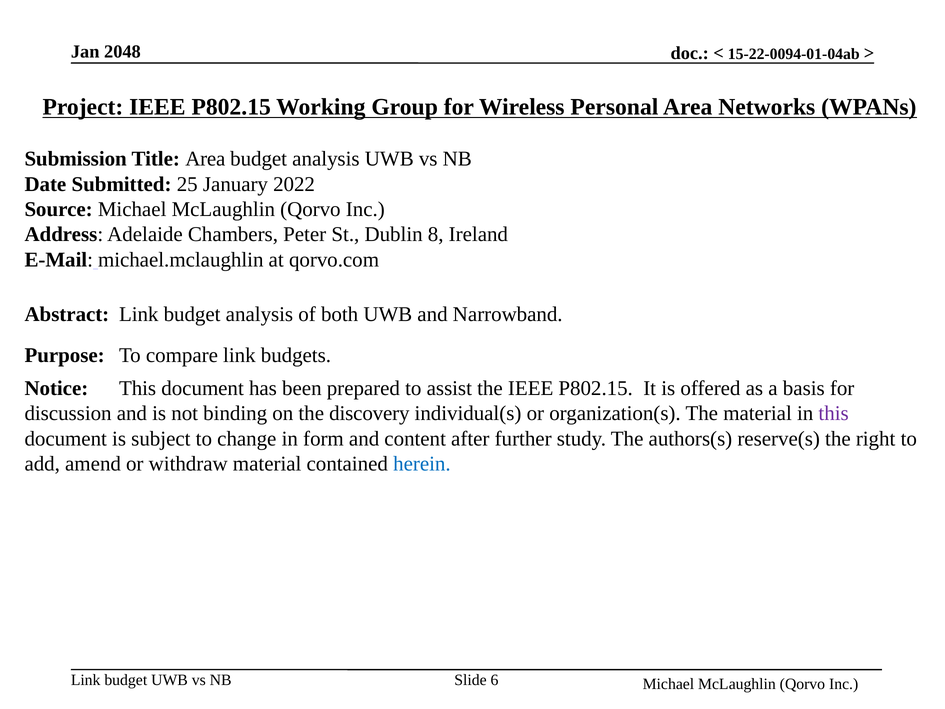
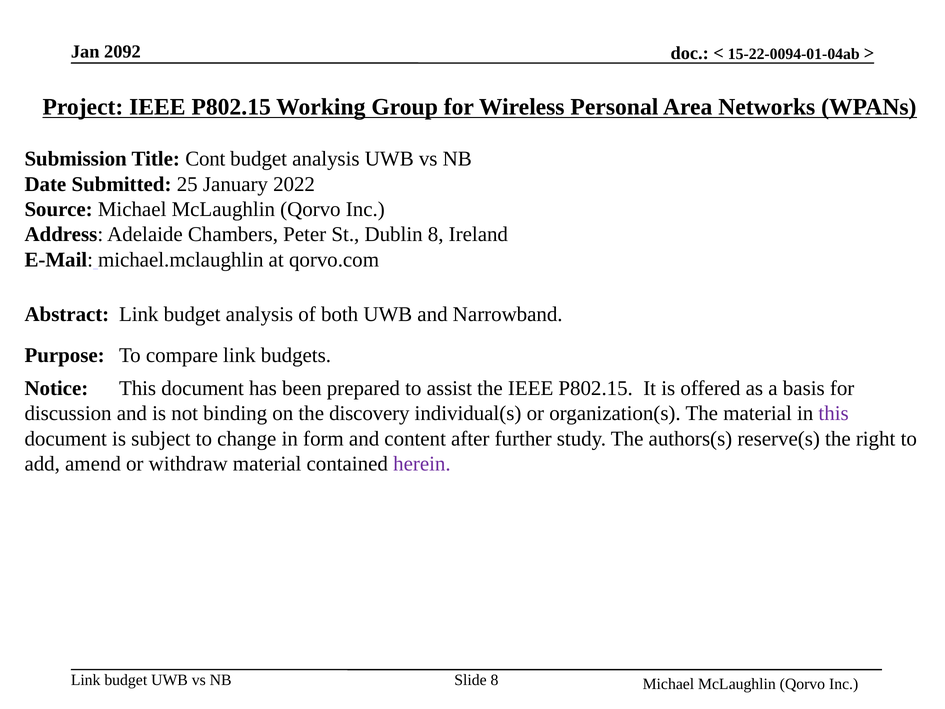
2048: 2048 -> 2092 (122, 52)
Title Area: Area -> Cont (205, 159)
herein colour: blue -> purple (422, 464)
Slide 6: 6 -> 8 (495, 680)
